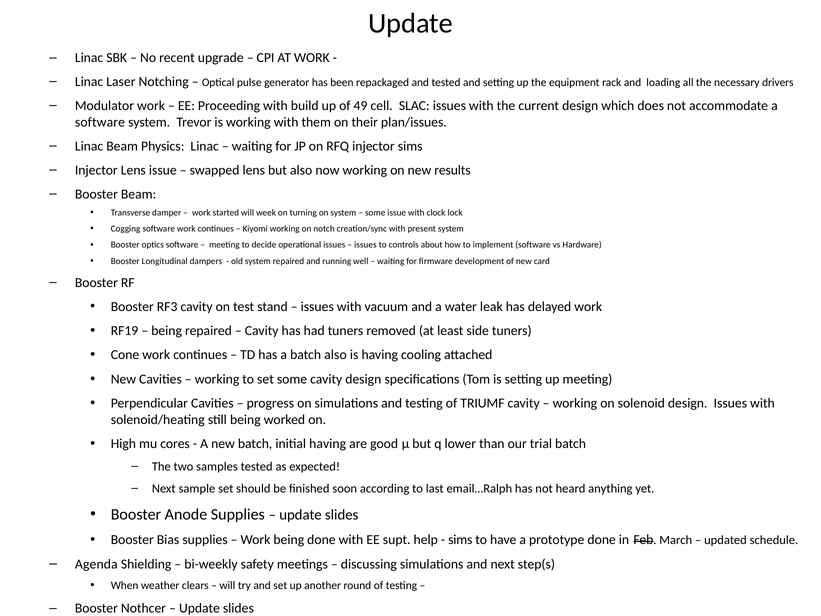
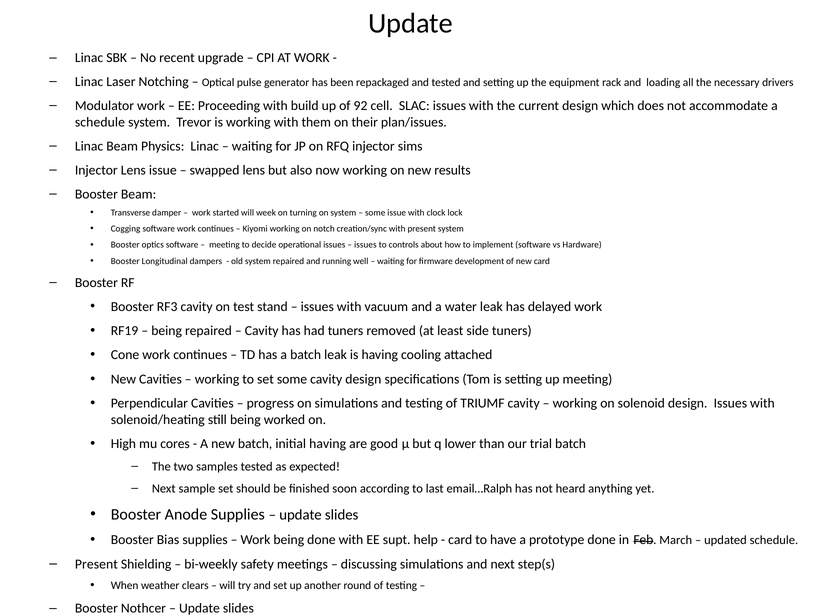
49: 49 -> 92 (361, 106)
software: software -> schedule (100, 122)
batch also: also -> leak (336, 355)
sims: sims -> card (460, 540)
Agenda: Agenda -> Present (96, 564)
